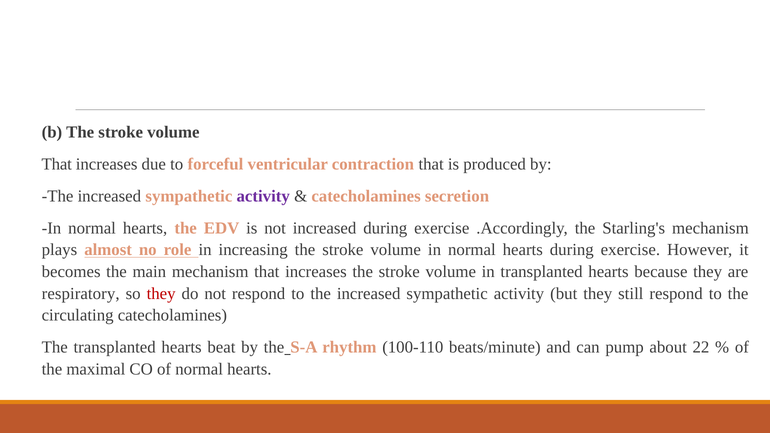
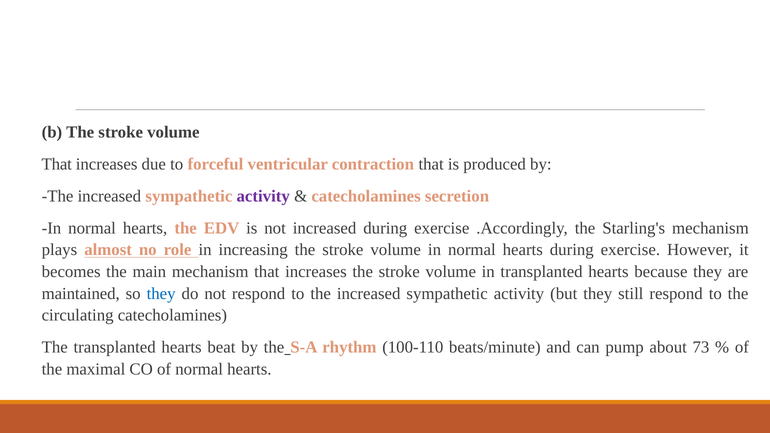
respiratory: respiratory -> maintained (81, 294)
they colour: red -> blue (161, 294)
22: 22 -> 73 (701, 347)
